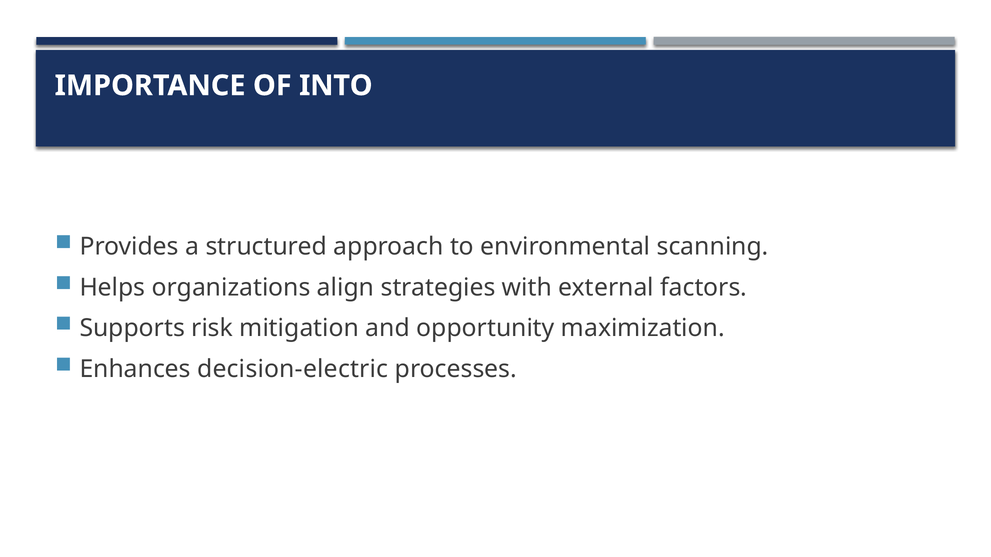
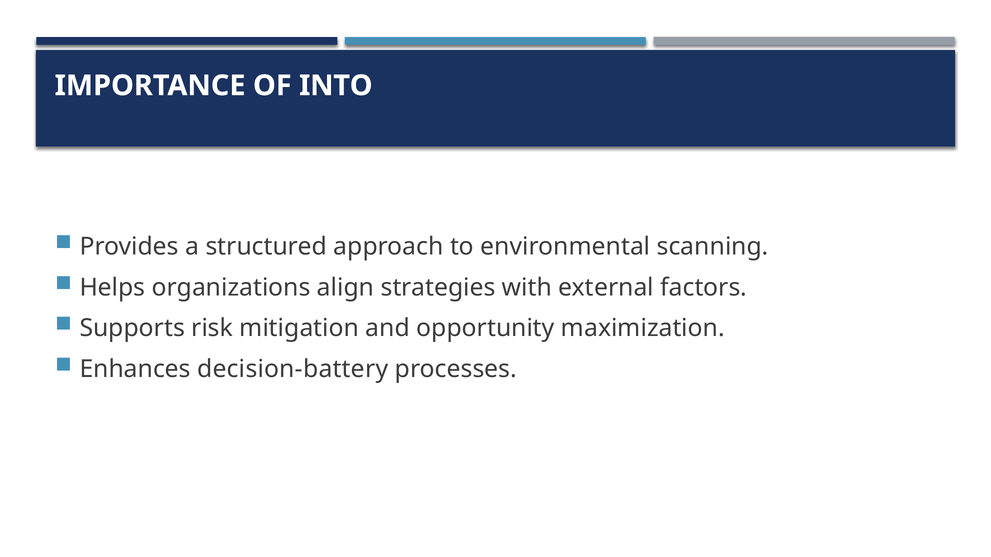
decision-electric: decision-electric -> decision-battery (293, 369)
